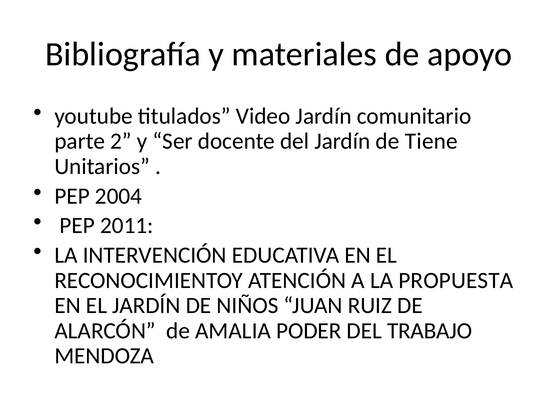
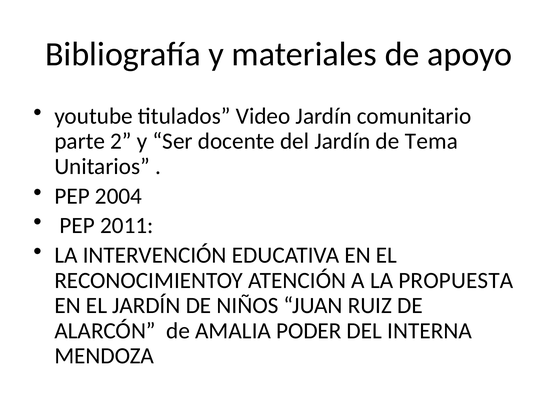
Tiene: Tiene -> Tema (431, 141)
TRABAJO: TRABAJO -> INTERNA (430, 330)
